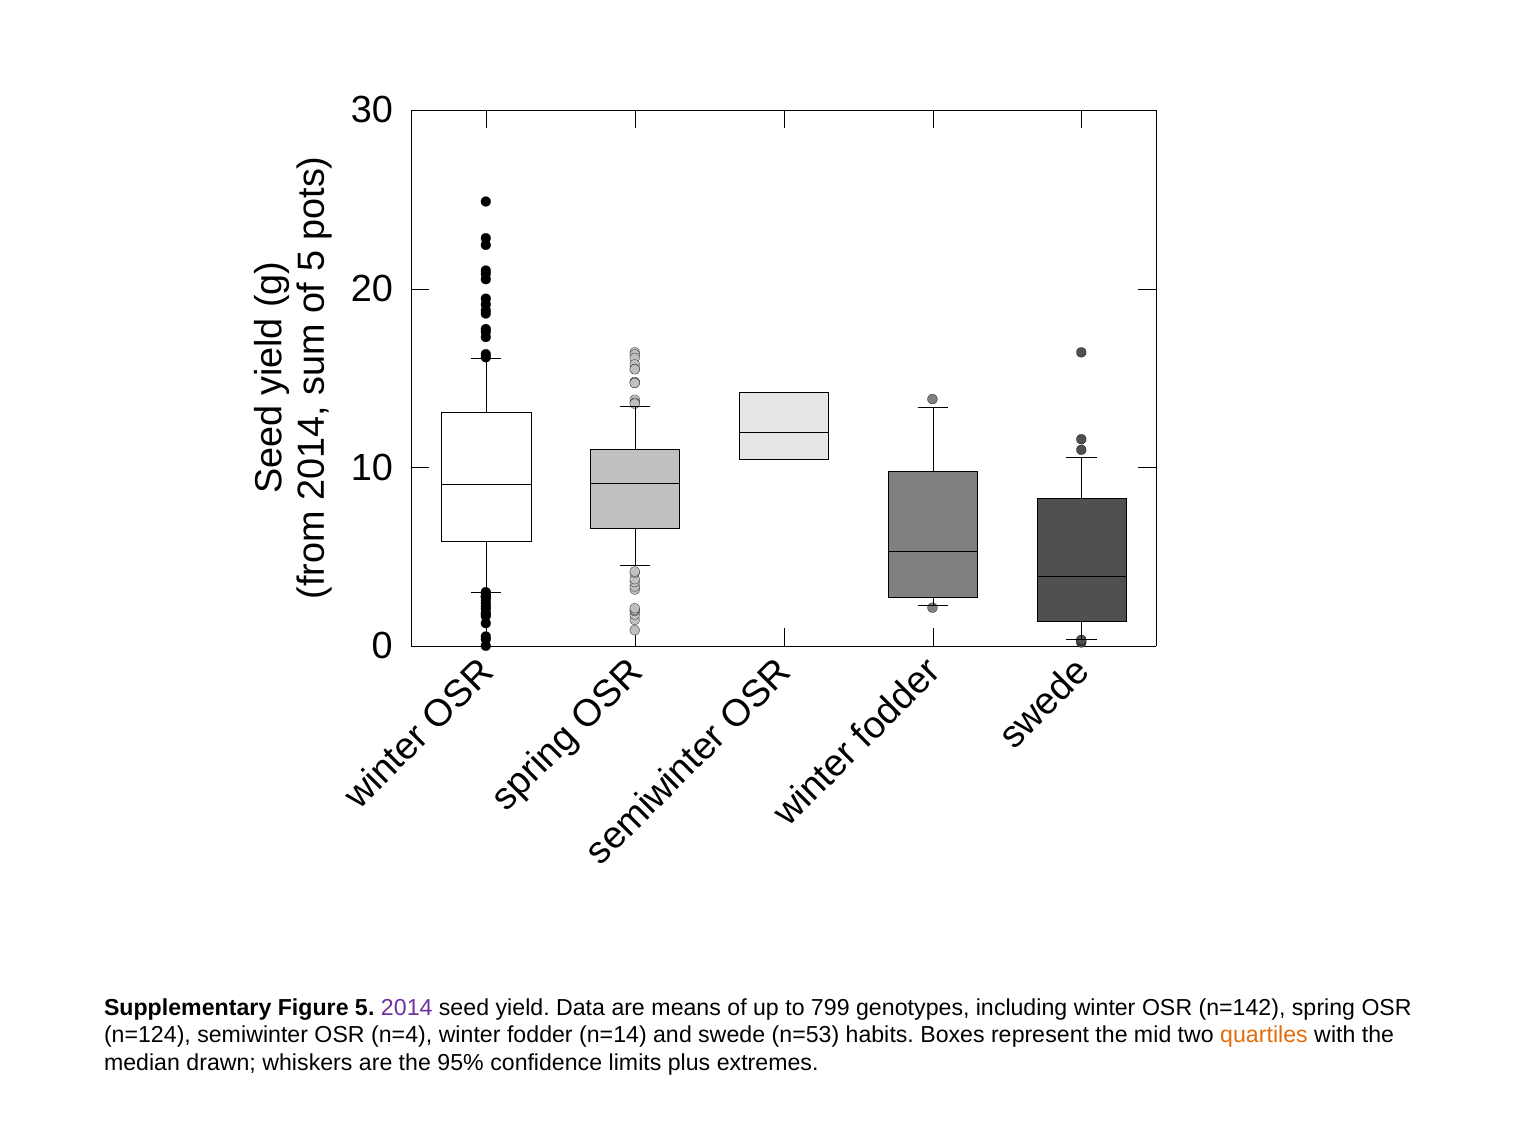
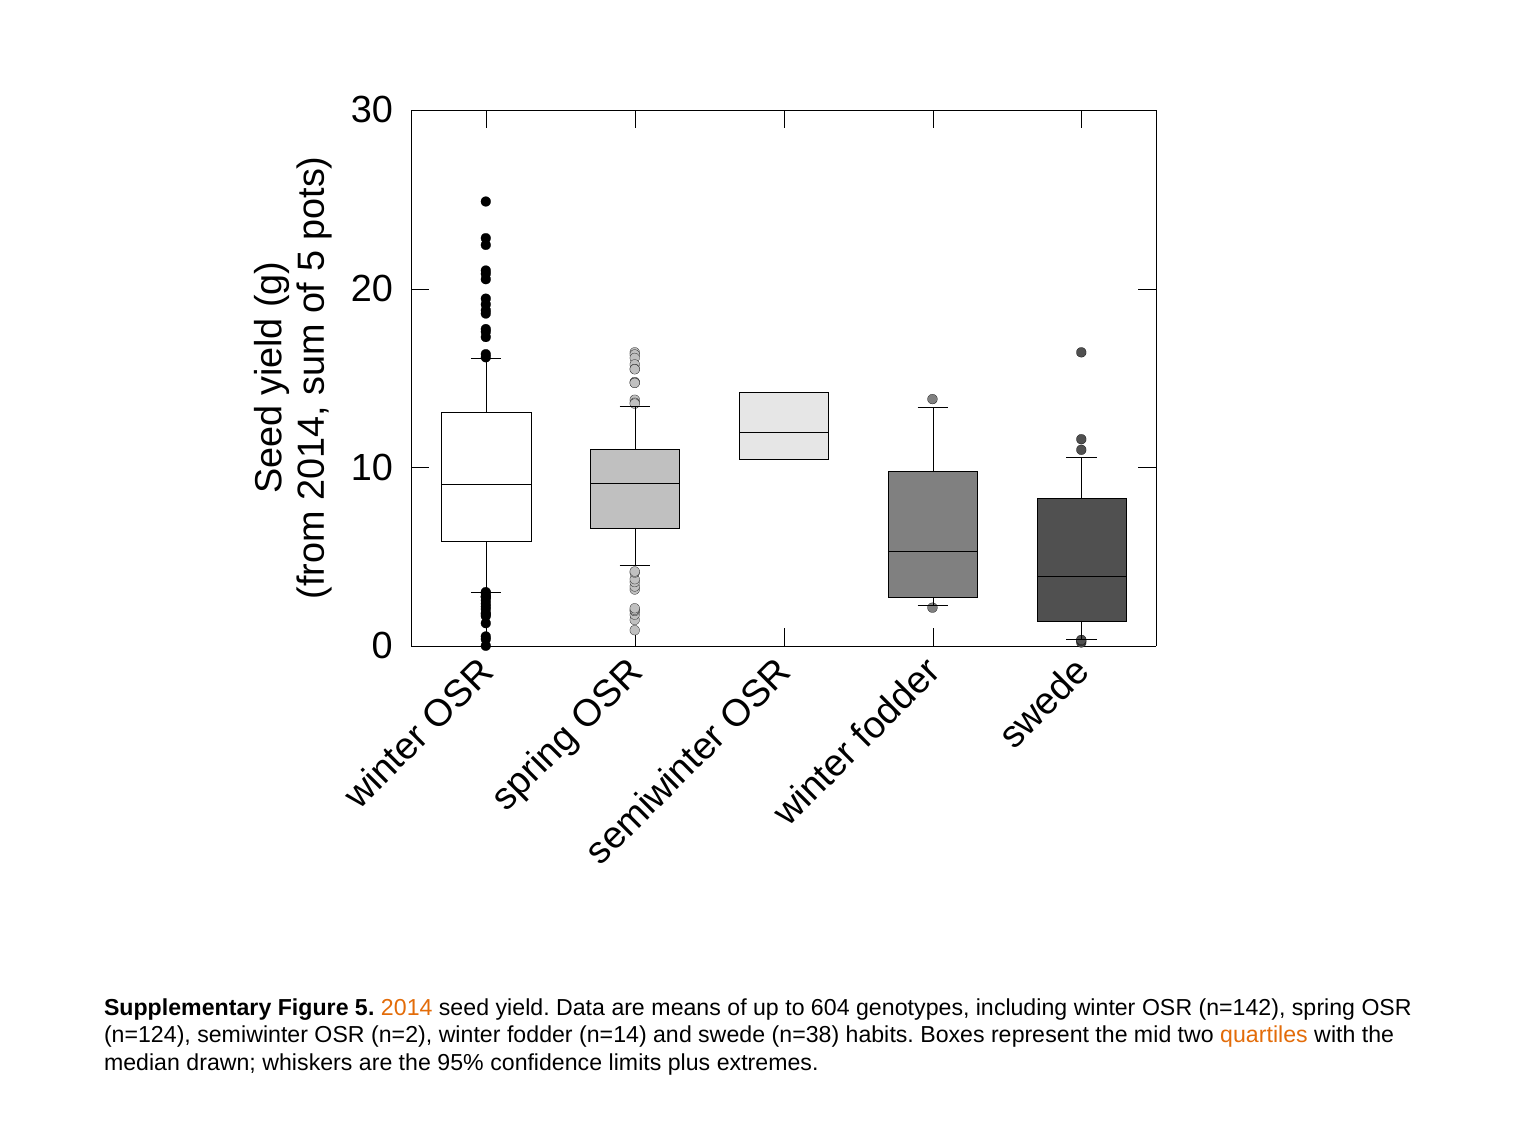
2014 colour: purple -> orange (407, 1007)
799: 799 -> 604 (830, 1007)
n=4: n=4 -> n=2 (402, 1035)
n=53: n=53 -> n=38 (805, 1035)
